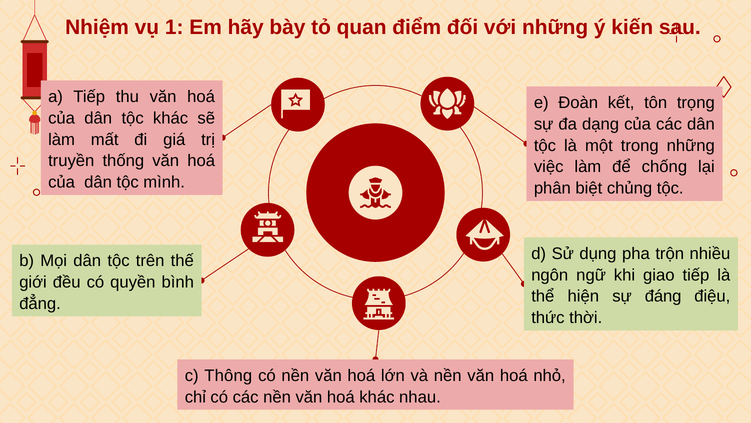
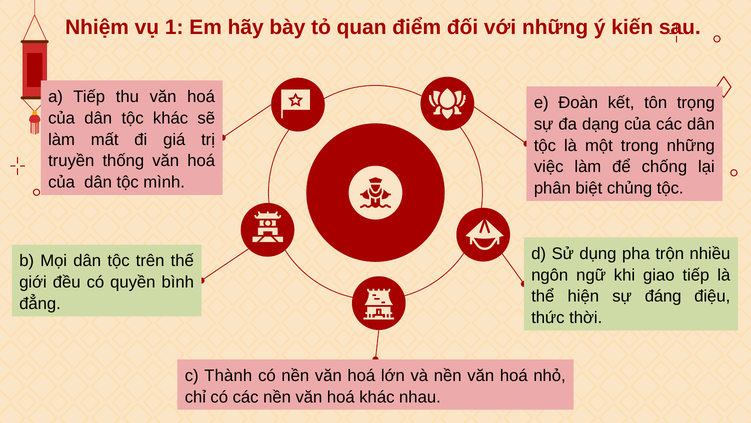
Thông: Thông -> Thành (228, 375)
